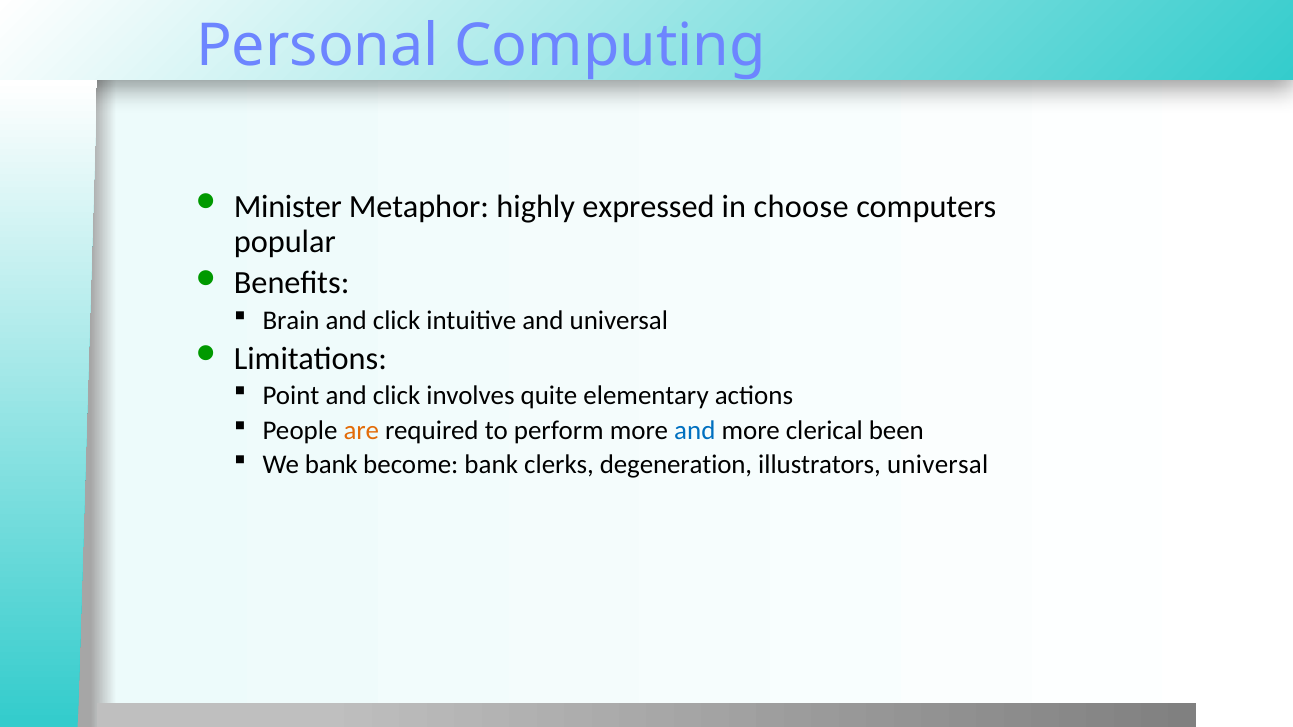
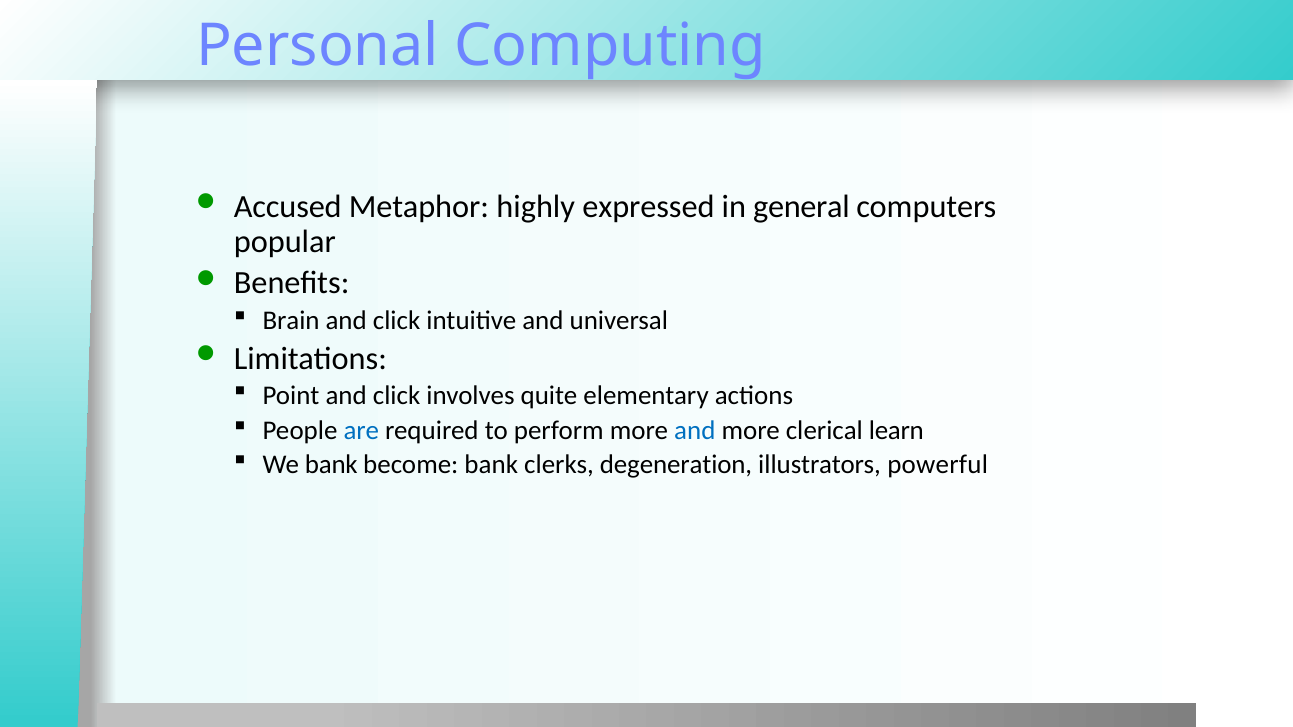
Minister: Minister -> Accused (288, 207)
choose: choose -> general (801, 207)
are colour: orange -> blue (361, 431)
been: been -> learn (896, 431)
illustrators universal: universal -> powerful (938, 465)
